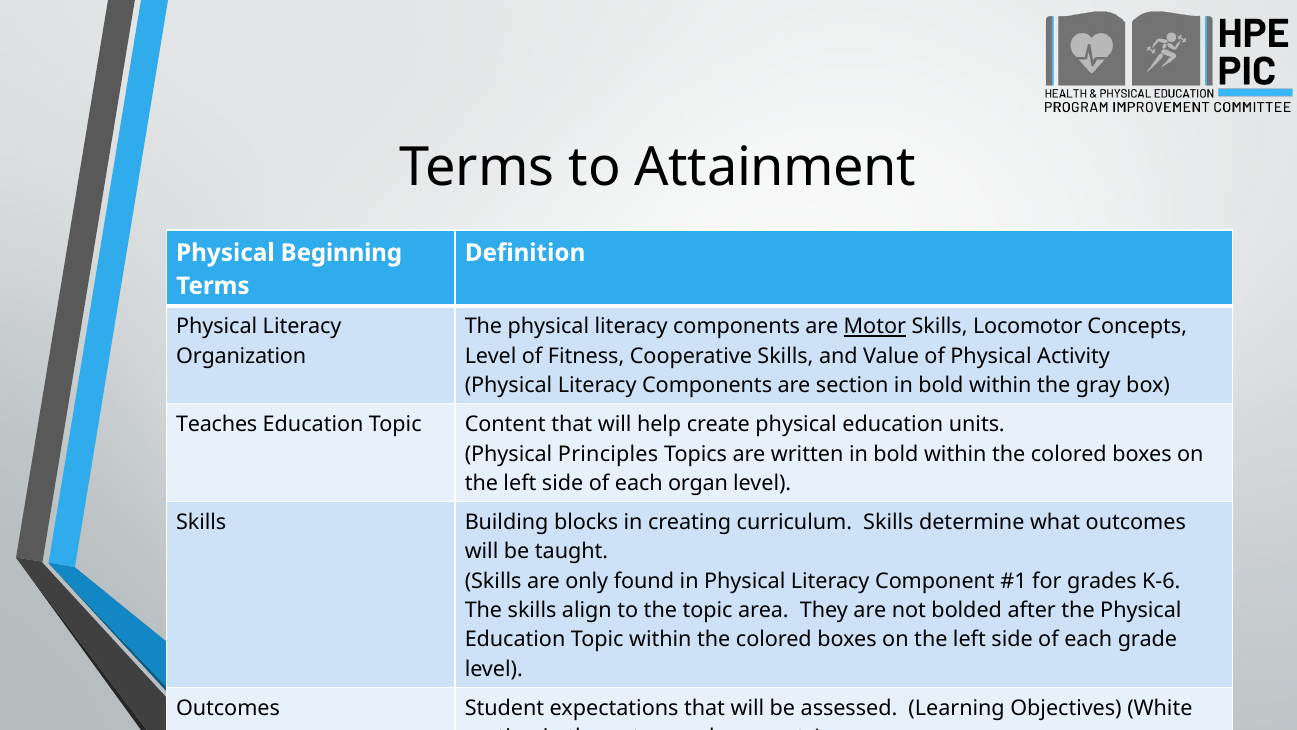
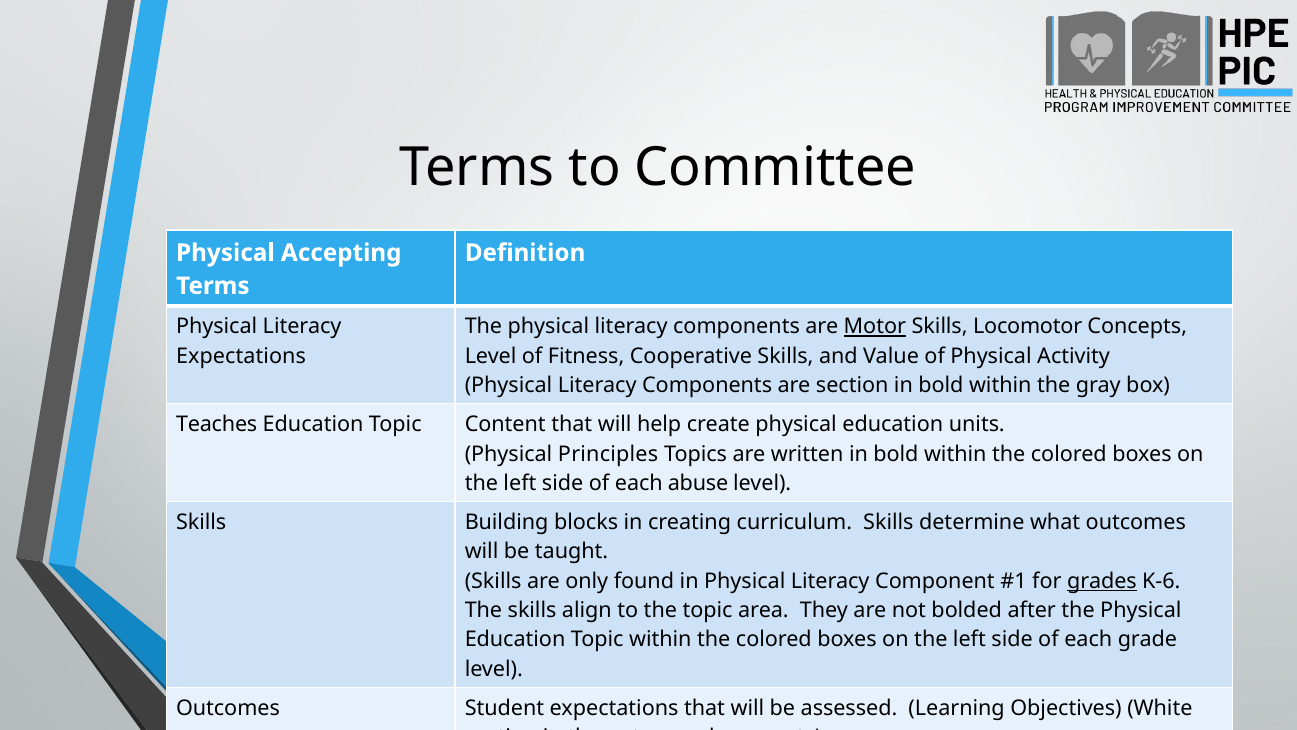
Attainment: Attainment -> Committee (775, 167)
Beginning: Beginning -> Accepting (341, 253)
Organization: Organization -> Expectations (241, 356)
organ: organ -> abuse (698, 483)
grades underline: none -> present (1102, 581)
